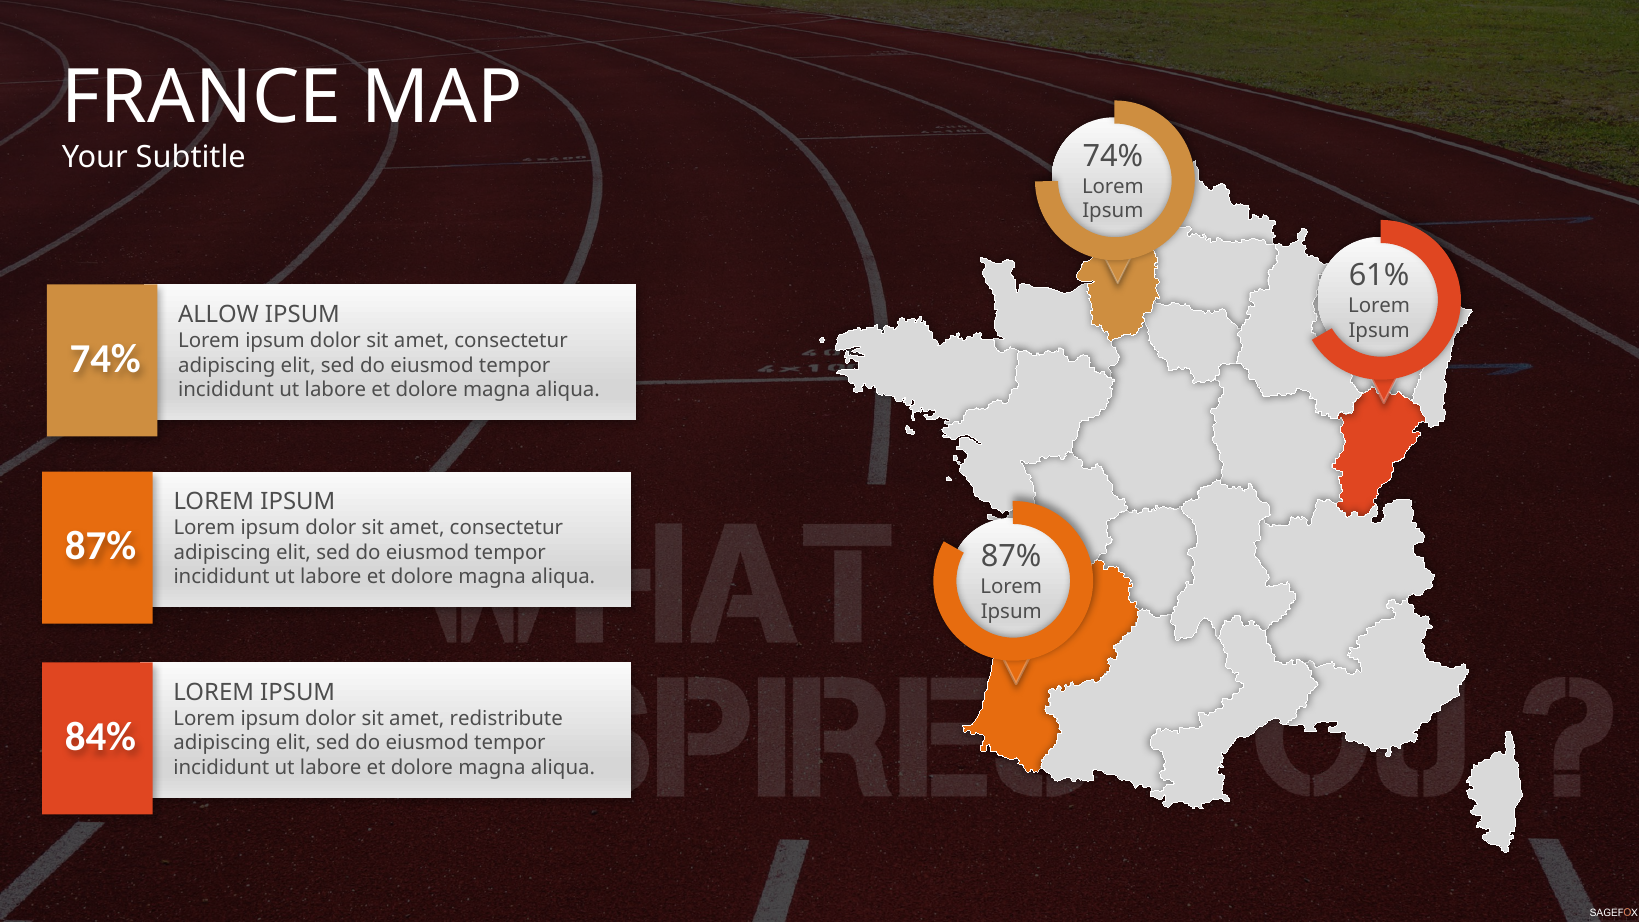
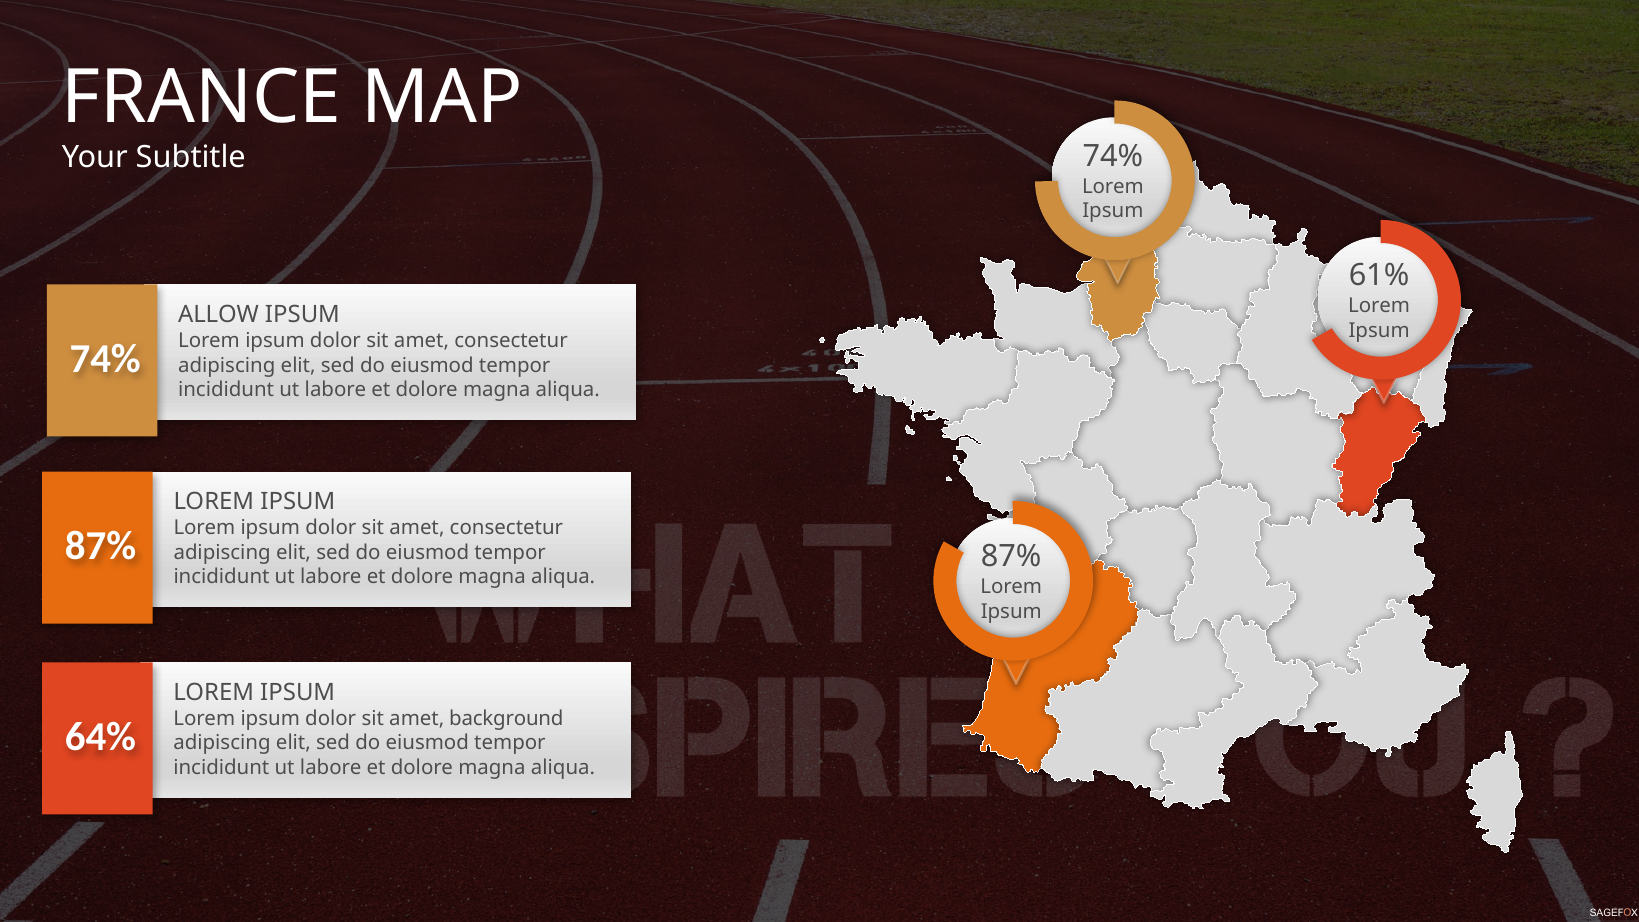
redistribute: redistribute -> background (506, 719)
84%: 84% -> 64% (100, 737)
